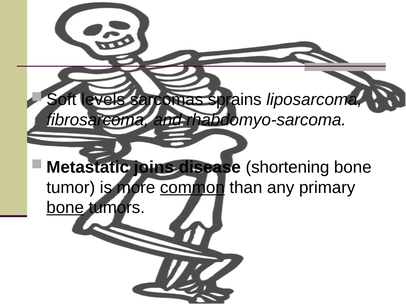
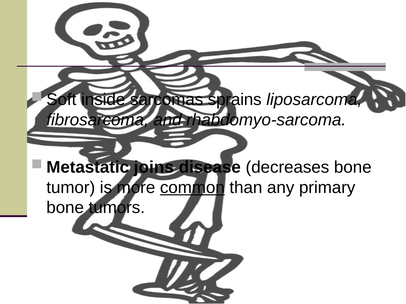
levels: levels -> inside (103, 100)
shortening: shortening -> decreases (287, 167)
bone underline: present -> none (65, 208)
